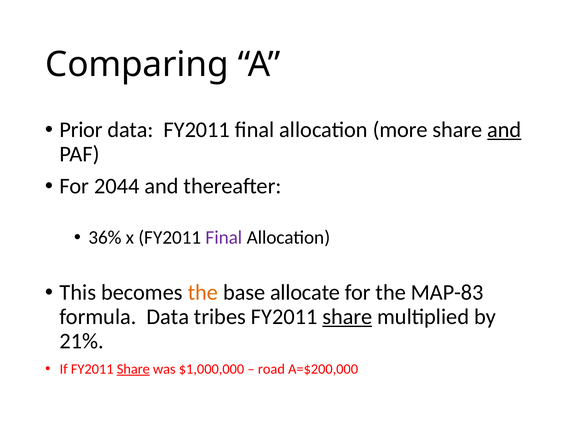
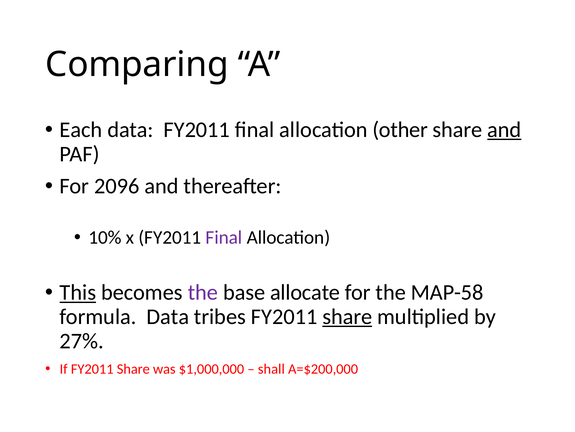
Prior: Prior -> Each (81, 130)
more: more -> other (400, 130)
2044: 2044 -> 2096 (117, 186)
36%: 36% -> 10% (105, 237)
This underline: none -> present (78, 292)
the colour: orange -> purple (203, 292)
MAP-83: MAP-83 -> MAP-58 (447, 292)
21%: 21% -> 27% (82, 340)
Share underline: present -> none (133, 368)
road: road -> shall (271, 368)
